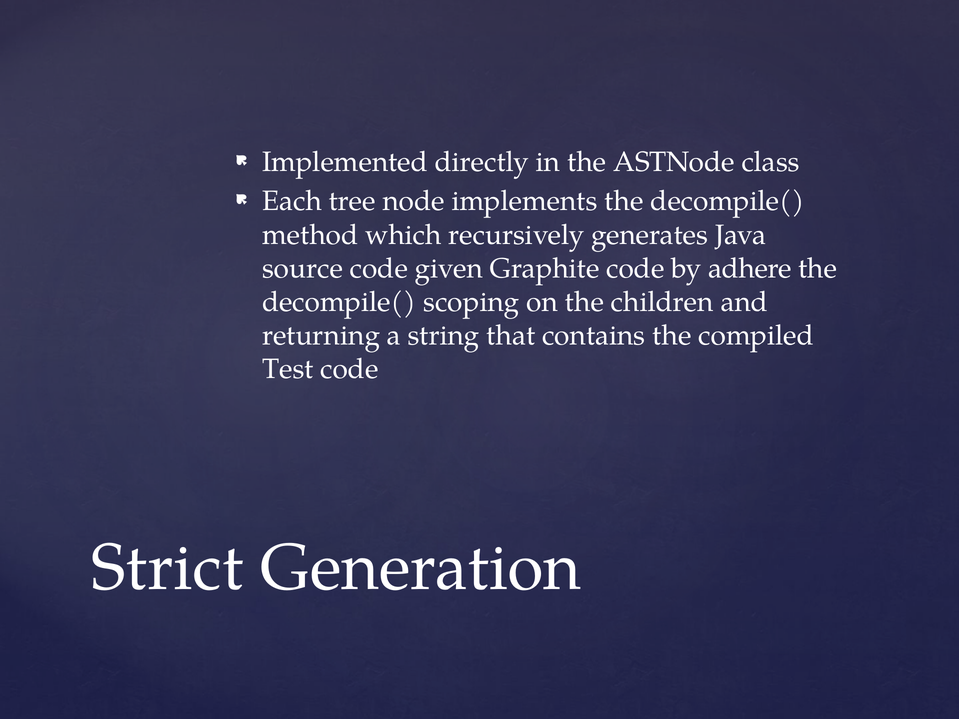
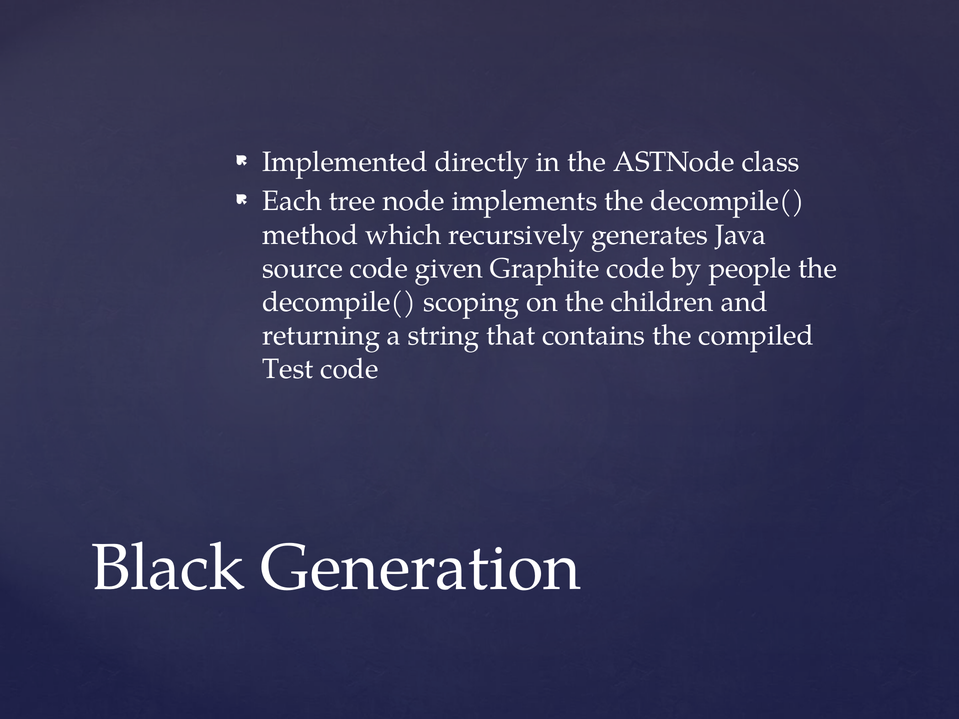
adhere: adhere -> people (750, 268)
Strict: Strict -> Black (168, 568)
